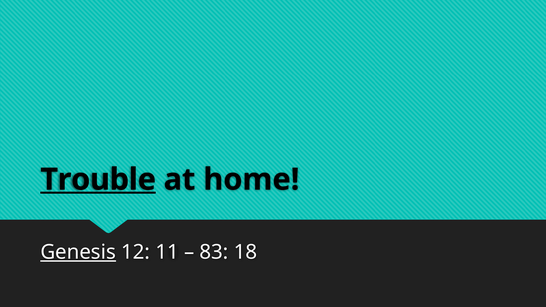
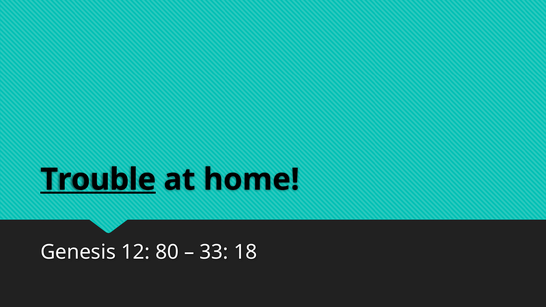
Genesis underline: present -> none (78, 252)
11: 11 -> 80 (167, 252)
83: 83 -> 33 (214, 252)
